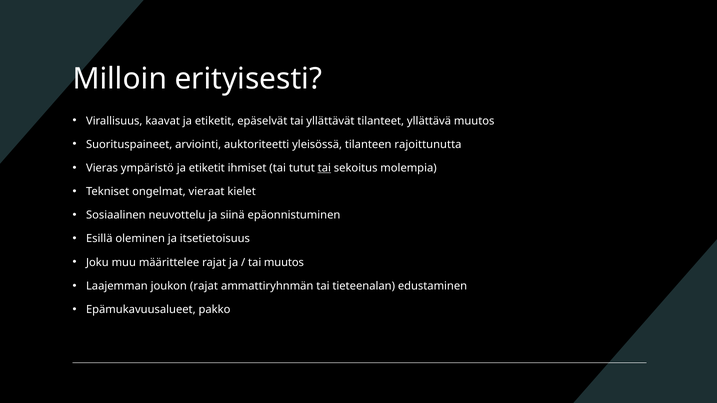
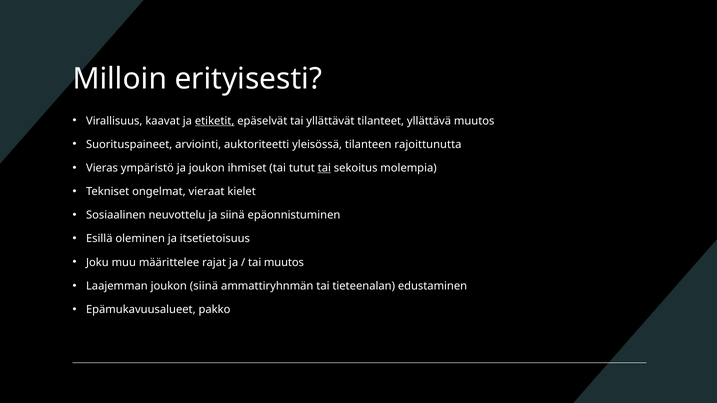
etiketit underline: none -> present (215, 121)
ympäristö ja etiketit: etiketit -> joukon (207, 168)
joukon rajat: rajat -> siinä (204, 286)
